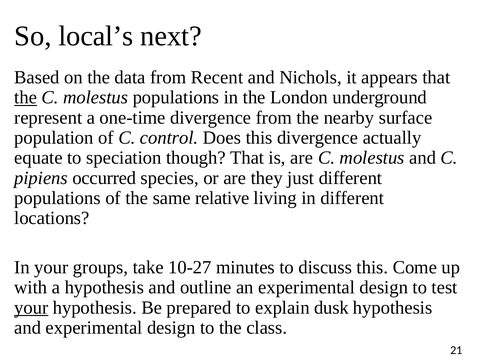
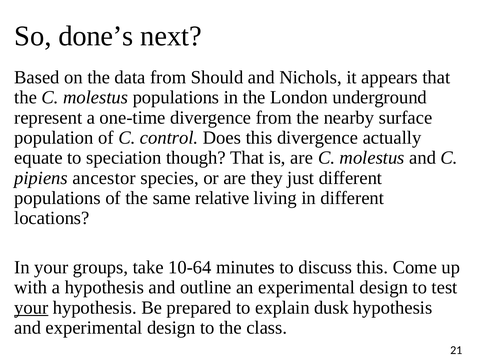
local’s: local’s -> done’s (96, 36)
Recent: Recent -> Should (217, 77)
the underline: present -> none (26, 97)
occurred: occurred -> ancestor (104, 178)
10-27: 10-27 -> 10-64 (190, 267)
